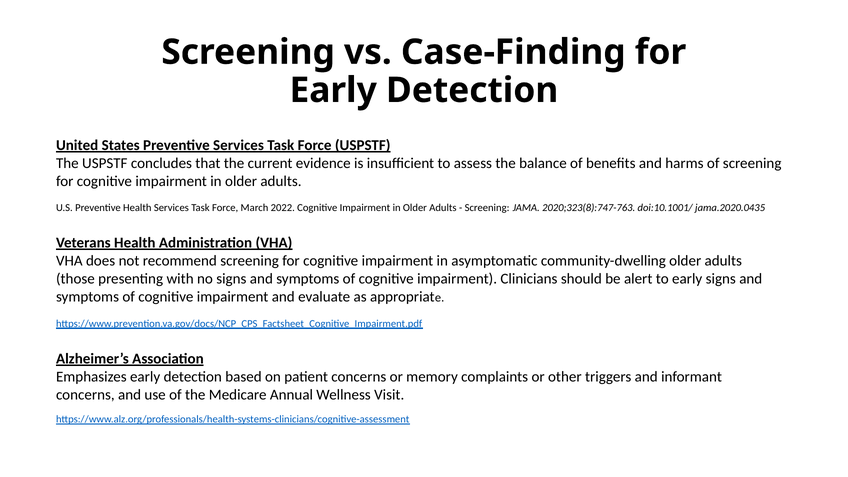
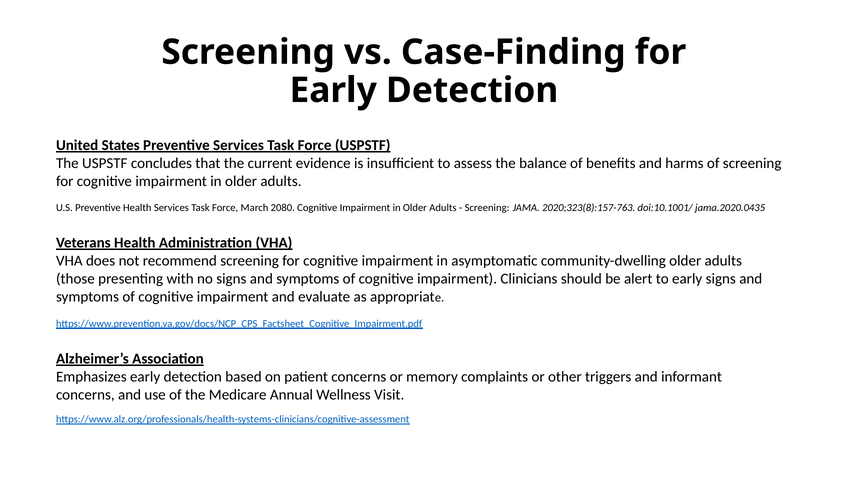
2022: 2022 -> 2080 (283, 208)
2020;323(8):747-763: 2020;323(8):747-763 -> 2020;323(8):157-763 (589, 208)
